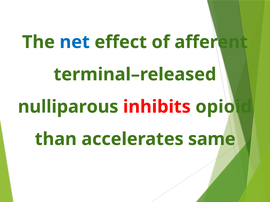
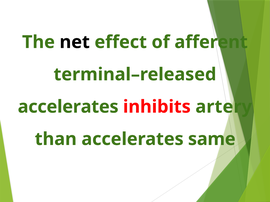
net colour: blue -> black (75, 42)
nulliparous: nulliparous -> accelerates (68, 107)
opioid: opioid -> artery (224, 107)
